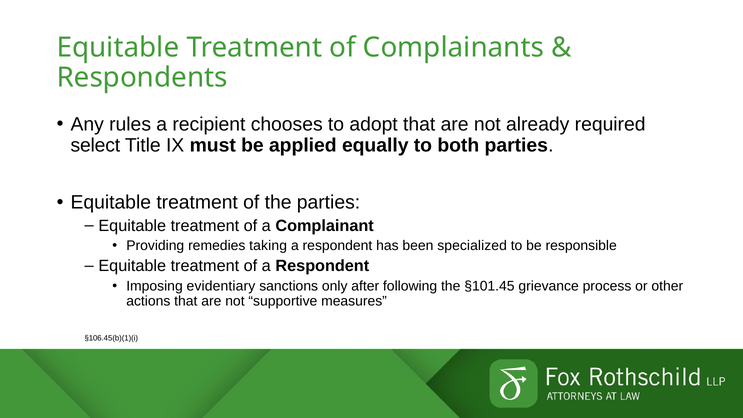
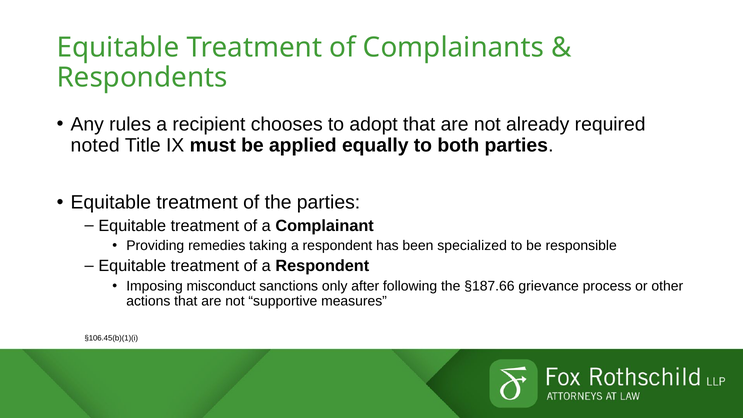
select: select -> noted (95, 145)
evidentiary: evidentiary -> misconduct (221, 286)
§101.45: §101.45 -> §187.66 (489, 286)
